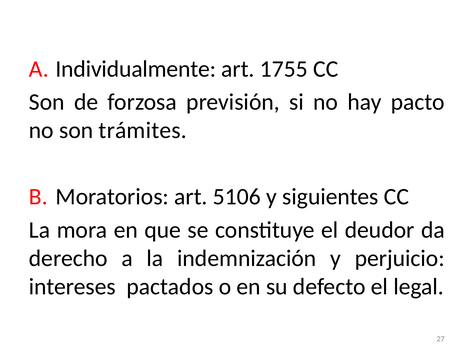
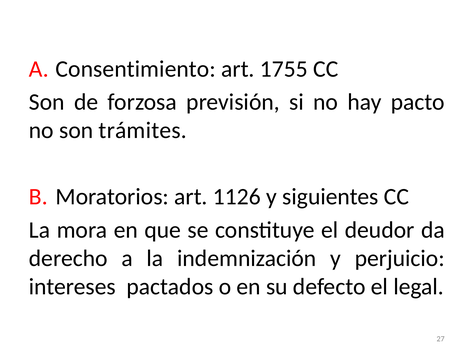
Individualmente: Individualmente -> Consentimiento (136, 69)
5106: 5106 -> 1126 (237, 197)
